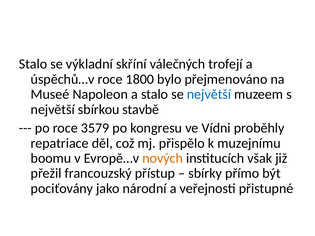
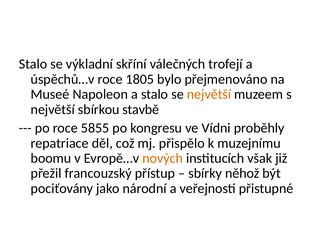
1800: 1800 -> 1805 (140, 79)
největší colour: blue -> orange (209, 94)
3579: 3579 -> 5855 (95, 128)
přímo: přímo -> něhož (242, 174)
